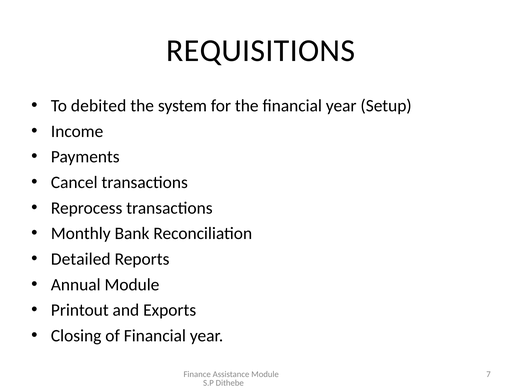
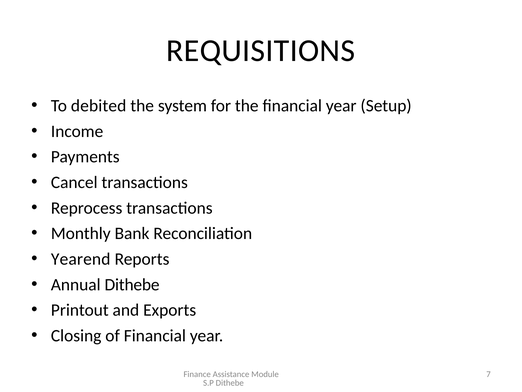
Detailed: Detailed -> Yearend (81, 259)
Annual Module: Module -> Dithebe (132, 284)
